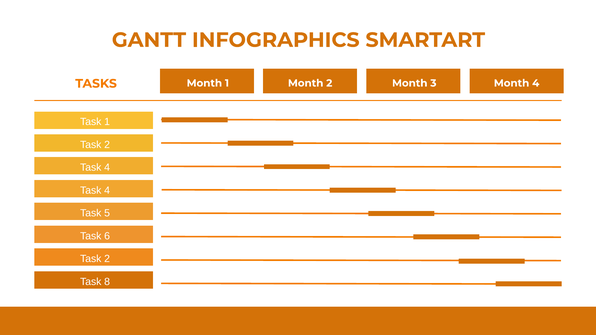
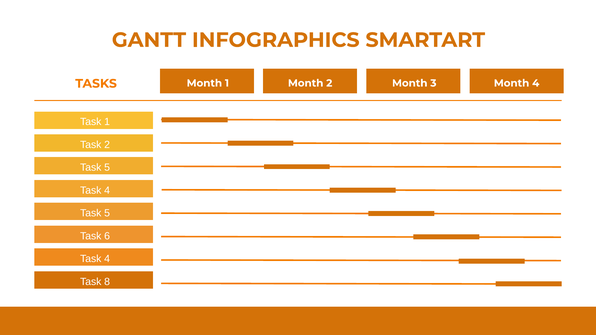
4: 4 -> 5 (107, 168)
2: 2 -> 4 (107, 259)
